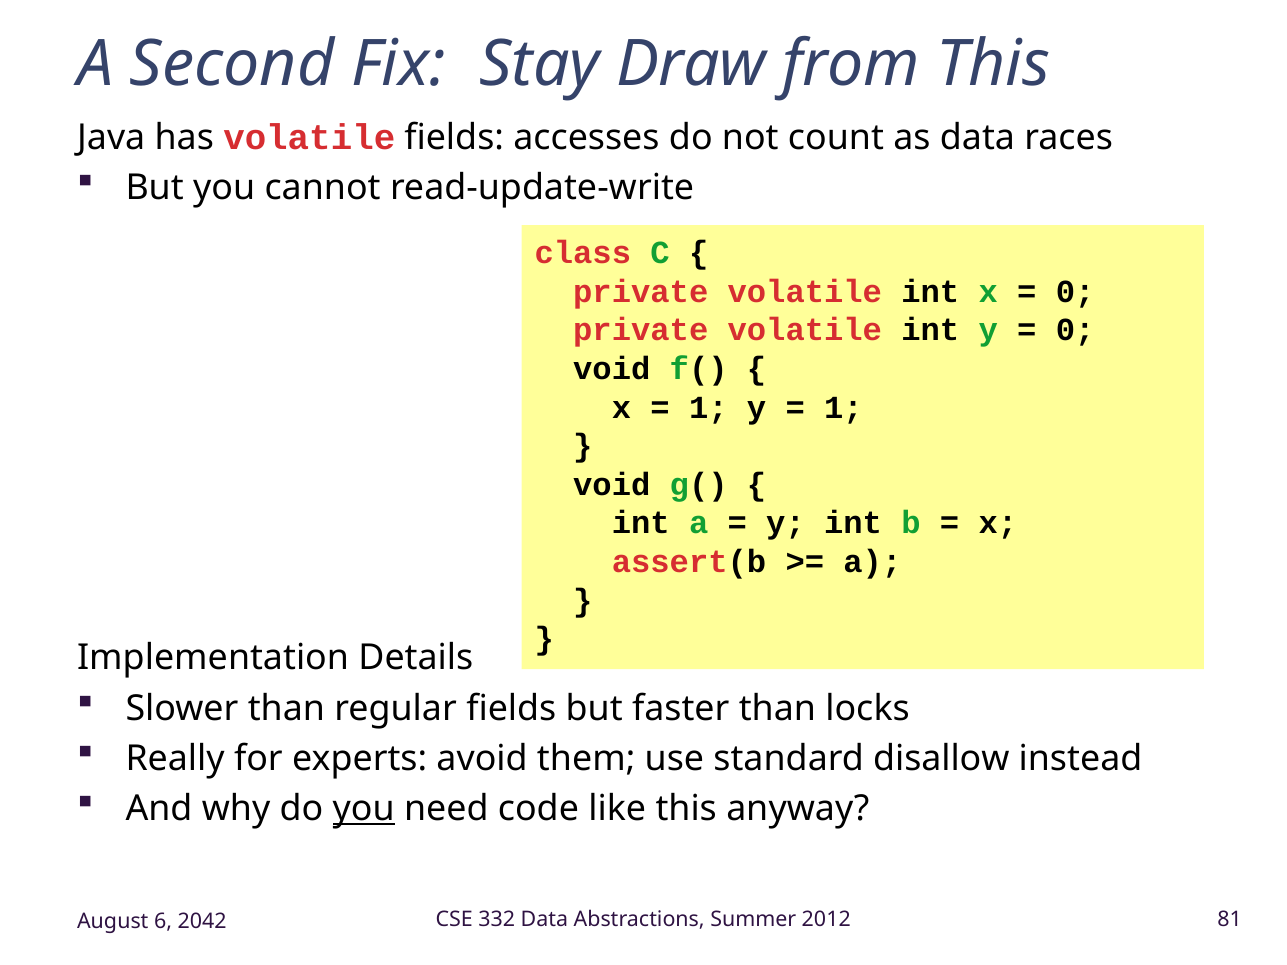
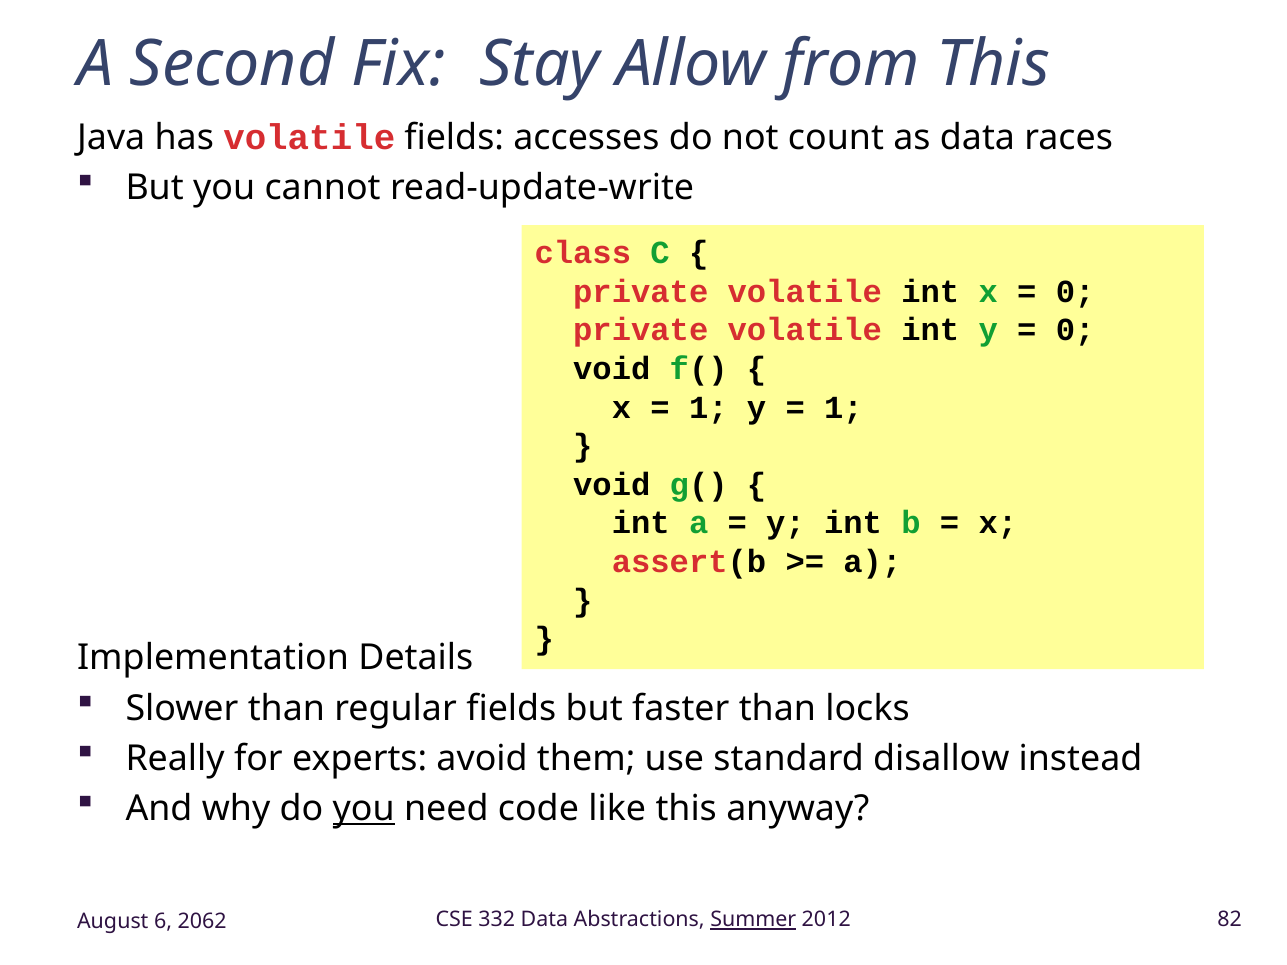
Draw: Draw -> Allow (691, 64)
Summer underline: none -> present (753, 920)
81: 81 -> 82 (1230, 920)
2042: 2042 -> 2062 (202, 922)
